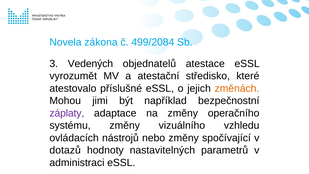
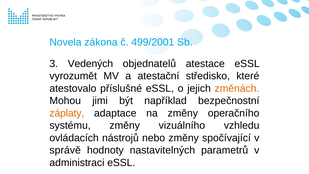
499/2084: 499/2084 -> 499/2001 (153, 42)
záplaty colour: purple -> orange (67, 113)
dotazů: dotazů -> správě (65, 150)
